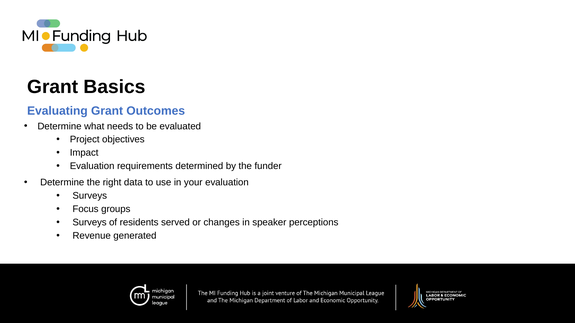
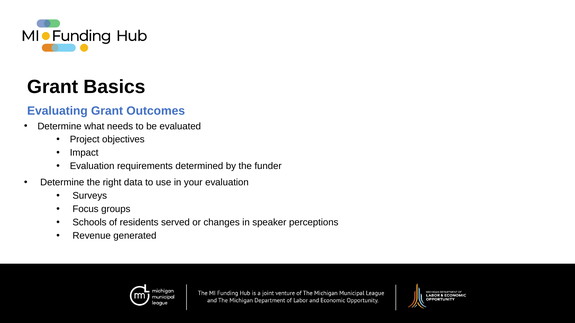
Surveys: Surveys -> Schools (90, 223)
